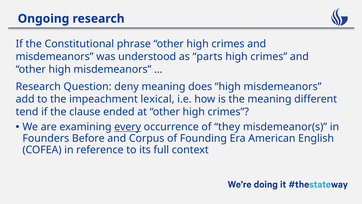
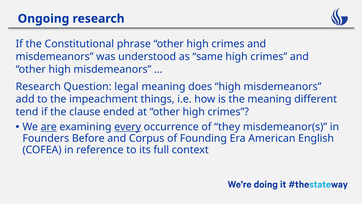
parts: parts -> same (208, 57)
deny: deny -> legal (126, 86)
lexical: lexical -> things (158, 99)
are underline: none -> present (49, 127)
